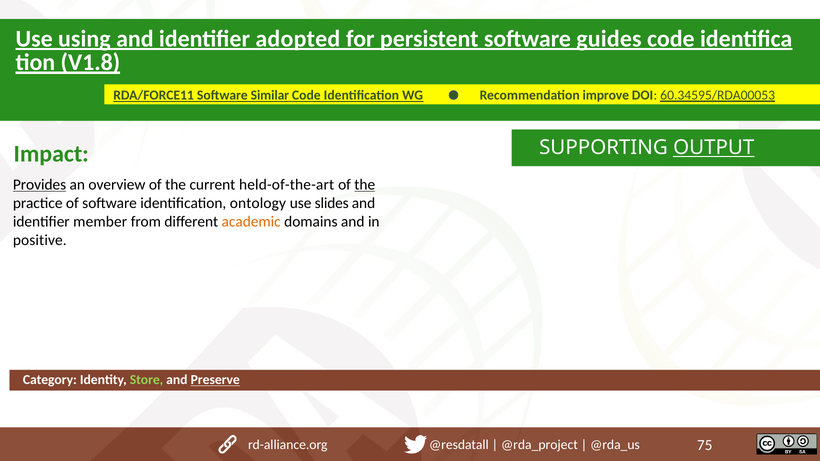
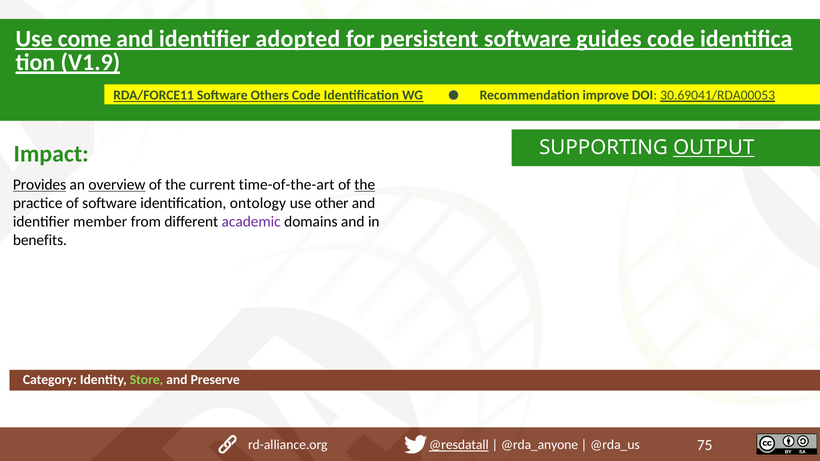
using: using -> come (85, 39)
V1.8: V1.8 -> V1.9 (90, 63)
Similar: Similar -> Others (270, 96)
60.34595/RDA00053: 60.34595/RDA00053 -> 30.69041/RDA00053 (718, 95)
overview underline: none -> present (117, 185)
held-of-the-art: held-of-the-art -> time-of-the-art (287, 185)
slides: slides -> other (332, 203)
academic colour: orange -> purple (251, 222)
positive: positive -> benefits (40, 240)
Preserve underline: present -> none (215, 380)
@resdatall underline: none -> present (459, 445)
@rda_project: @rda_project -> @rda_anyone (539, 445)
